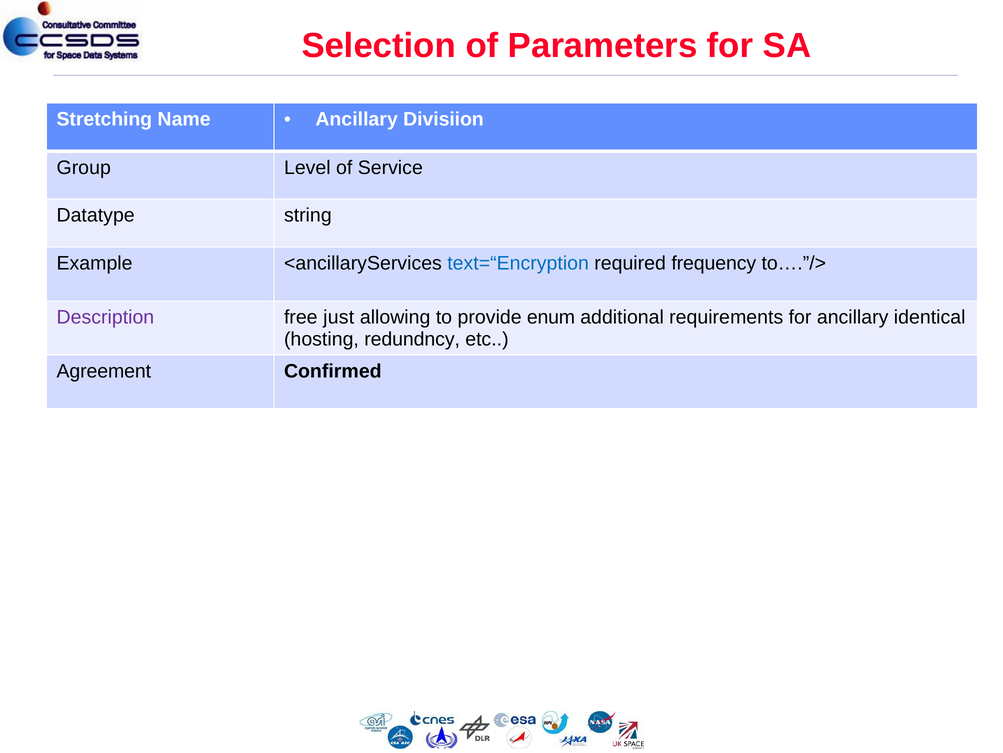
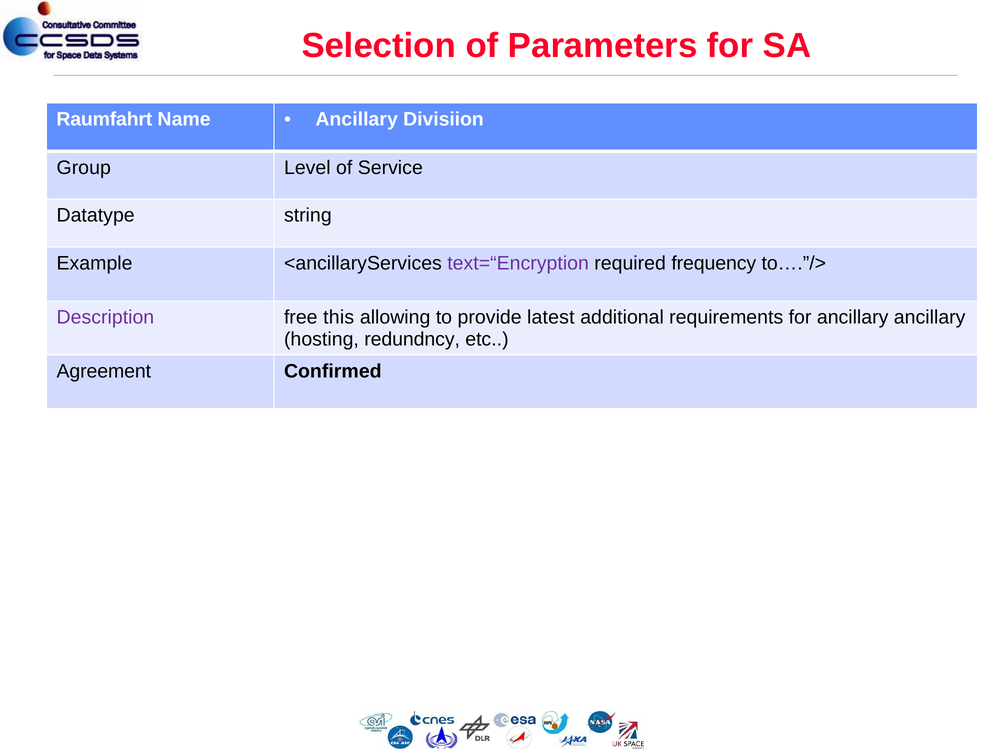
Stretching: Stretching -> Raumfahrt (104, 119)
text=“Encryption colour: blue -> purple (518, 263)
just: just -> this (339, 317)
enum: enum -> latest (551, 317)
ancillary identical: identical -> ancillary (930, 317)
